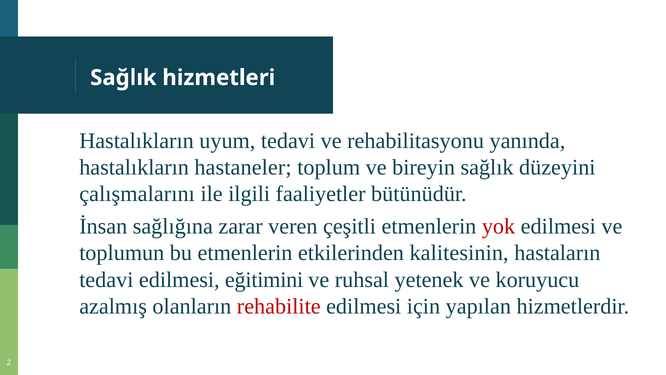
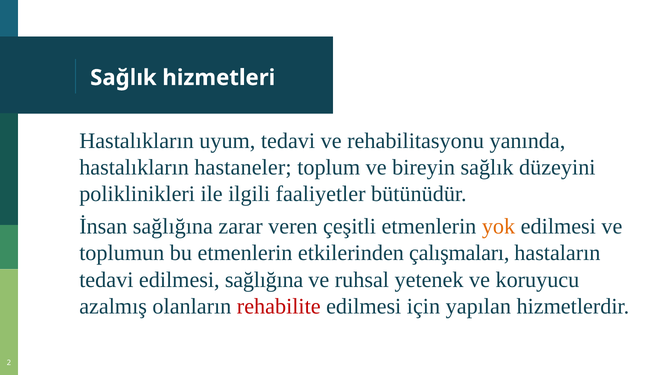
çalışmalarını: çalışmalarını -> poliklinikleri (137, 194)
yok colour: red -> orange (499, 226)
kalitesinin: kalitesinin -> çalışmaları (459, 253)
edilmesi eğitimini: eğitimini -> sağlığına (264, 279)
